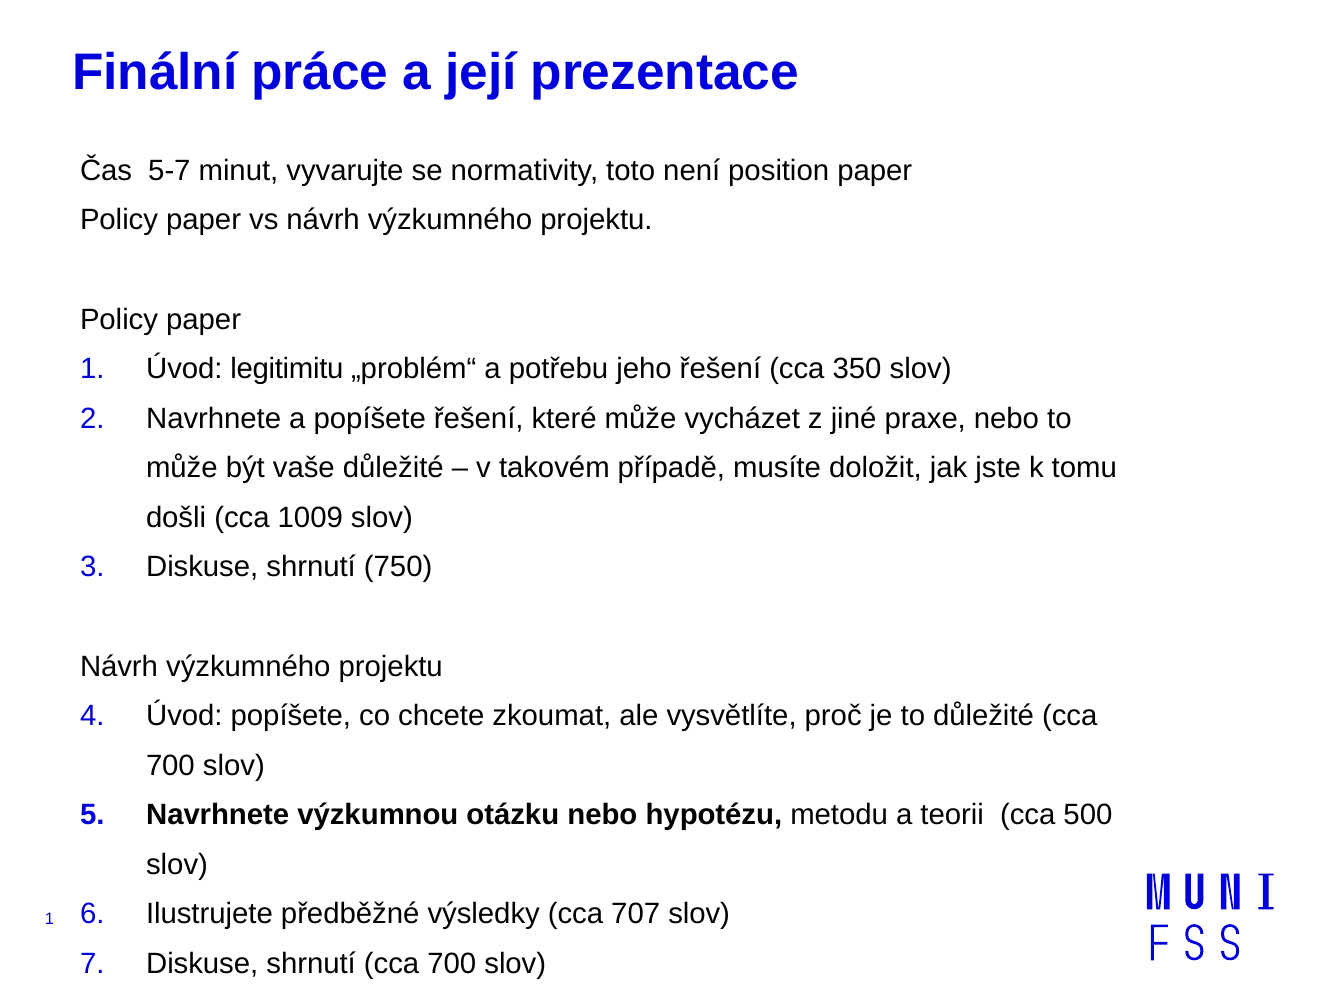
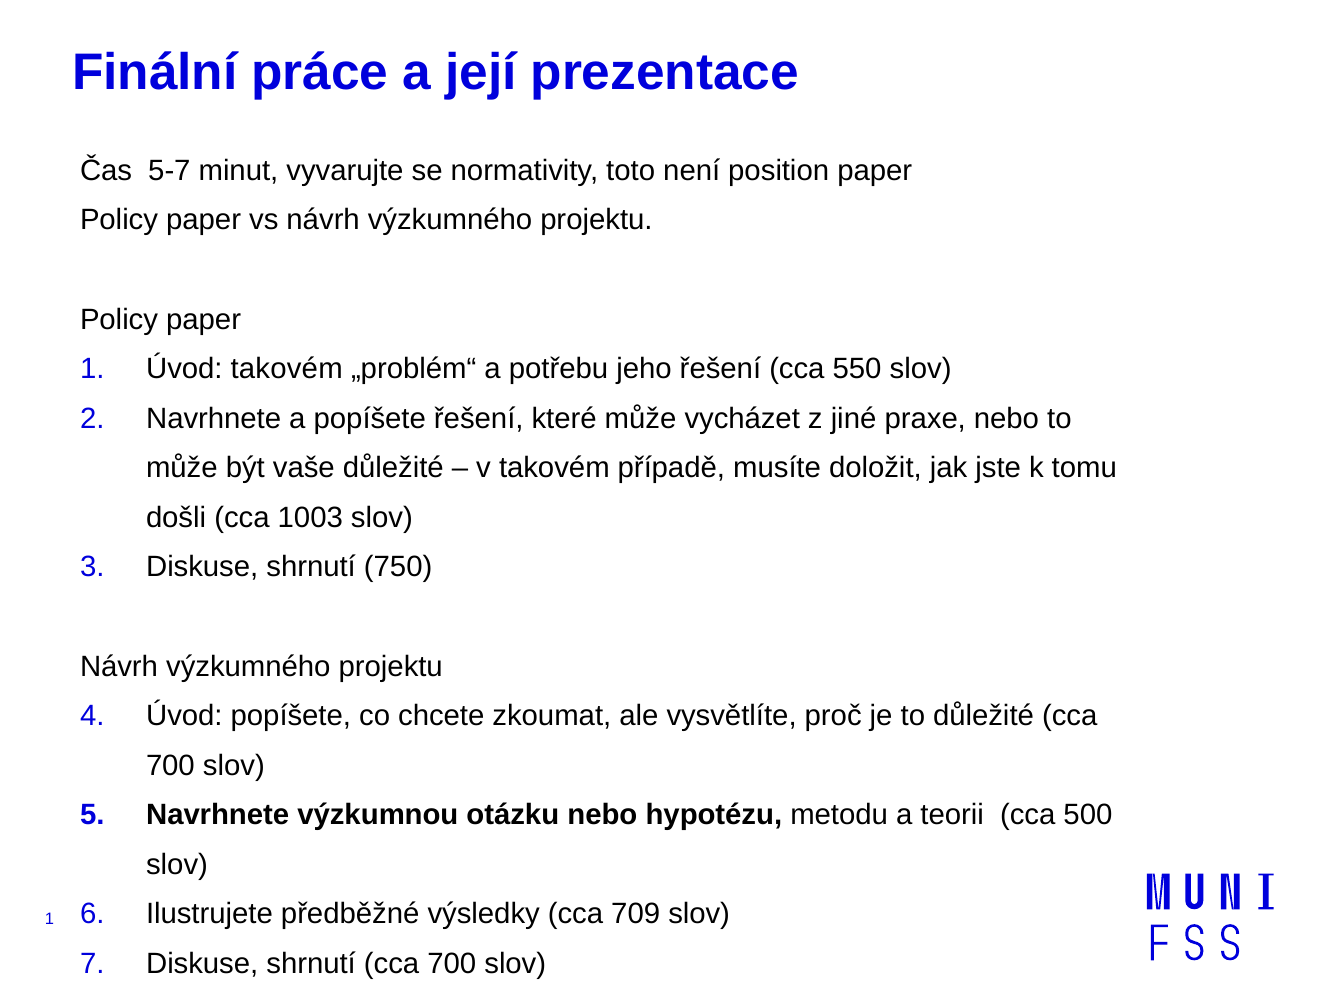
Úvod legitimitu: legitimitu -> takovém (287, 369)
350: 350 -> 550 (857, 369)
1009: 1009 -> 1003 (310, 518)
707: 707 -> 709 (636, 915)
